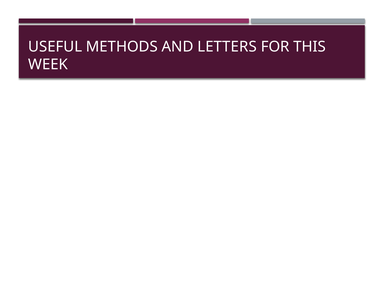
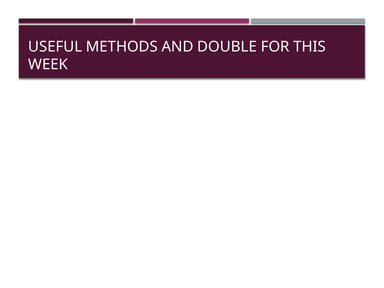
LETTERS: LETTERS -> DOUBLE (227, 47)
